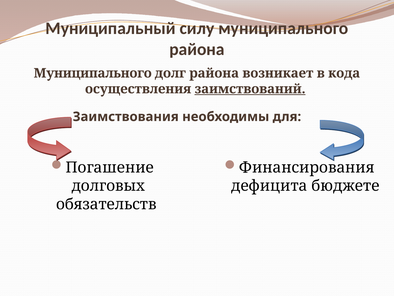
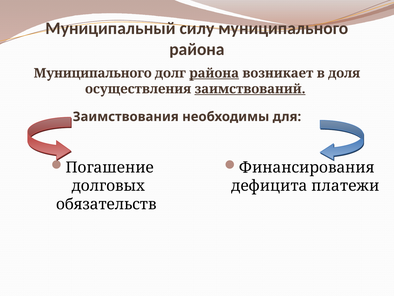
района underline: none -> present (214, 73)
кода: кода -> доля (344, 73)
бюджете: бюджете -> платежи (345, 186)
